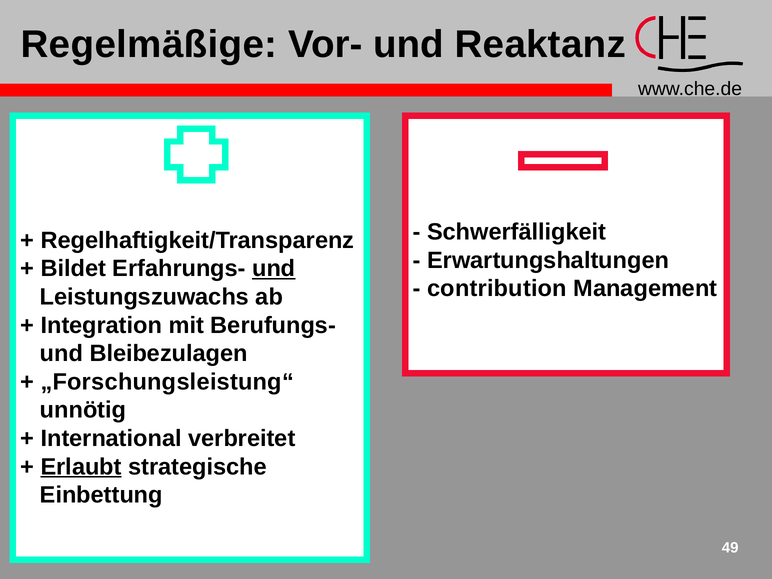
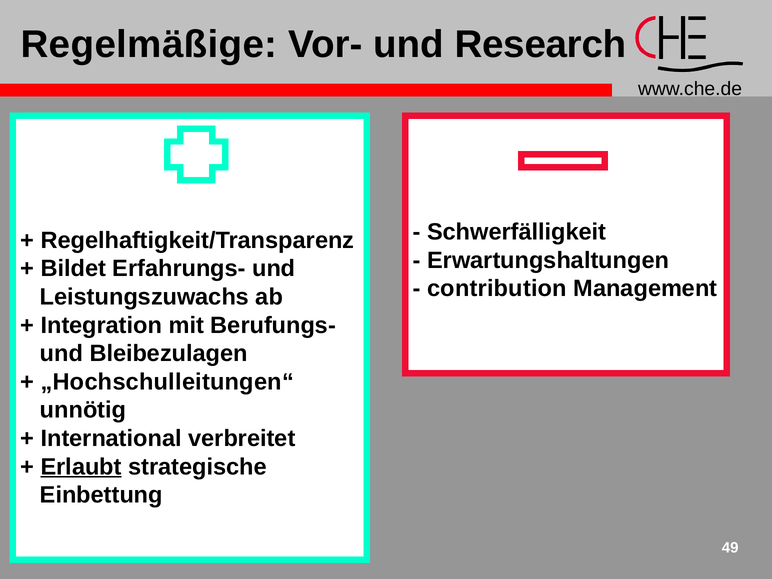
Reaktanz: Reaktanz -> Research (541, 44)
und underline: present -> none (274, 269)
„Forschungsleistung“: „Forschungsleistung“ -> „Hochschulleitungen“ (167, 382)
